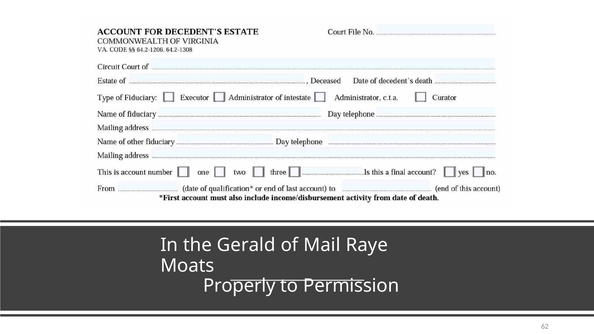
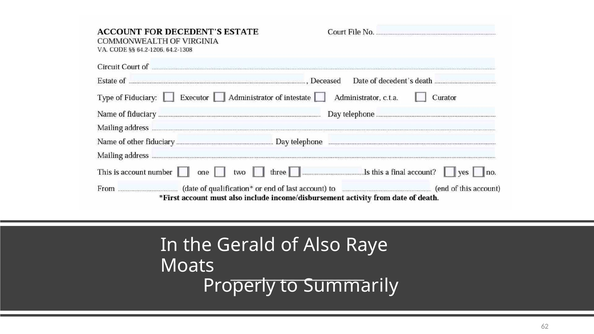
Mail: Mail -> Also (322, 245)
Permission: Permission -> Summarily (351, 286)
